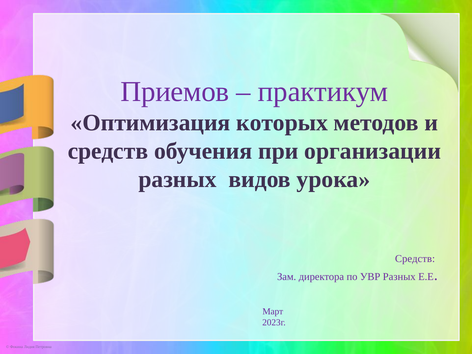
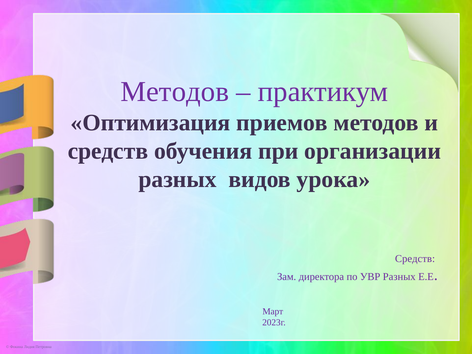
Приемов: Приемов -> Методов (175, 92)
которых: которых -> приемов (282, 123)
